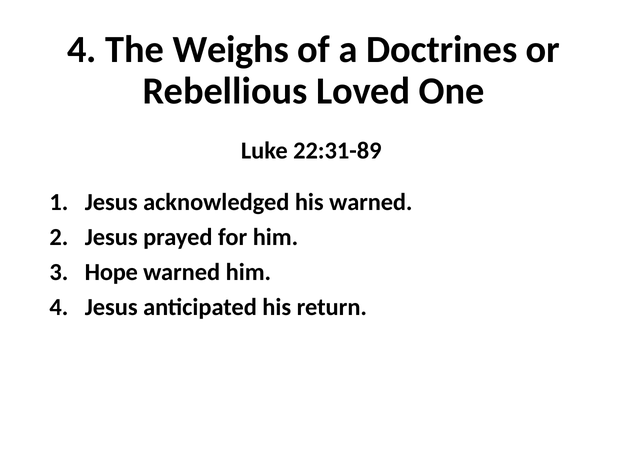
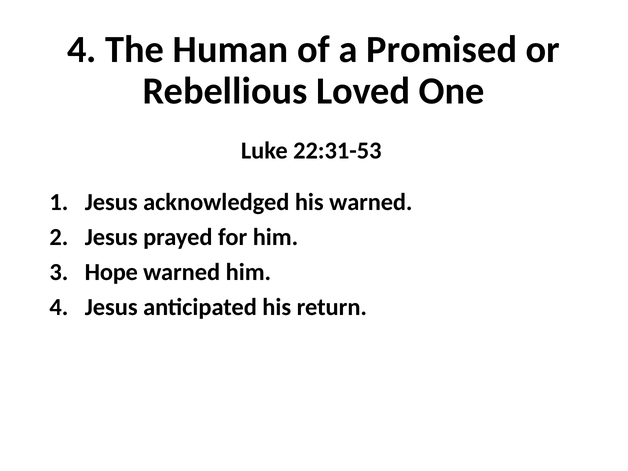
Weighs: Weighs -> Human (231, 50)
Doctrines: Doctrines -> Promised (442, 50)
22:31-89: 22:31-89 -> 22:31-53 (337, 151)
